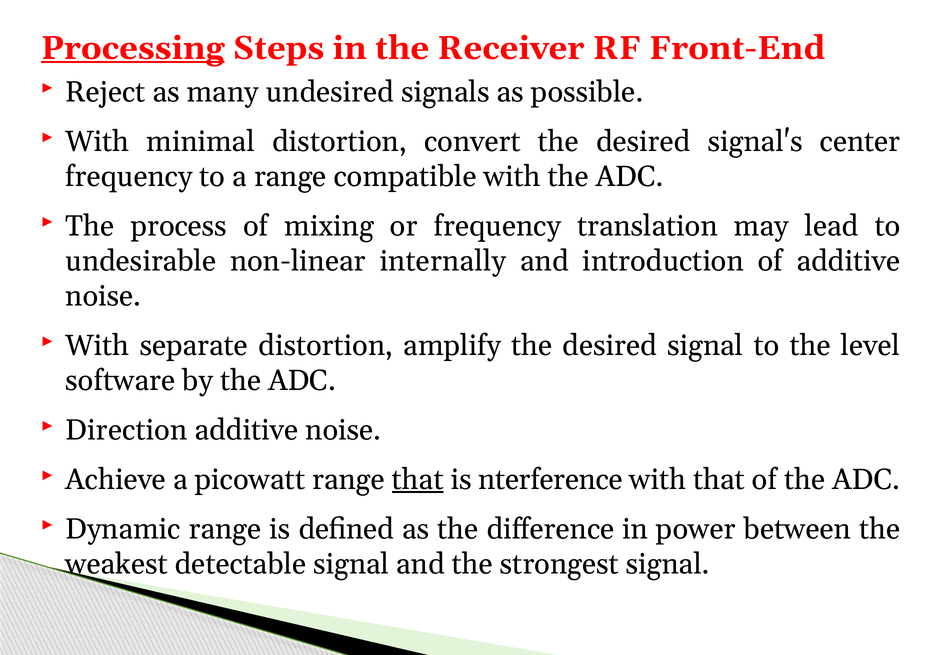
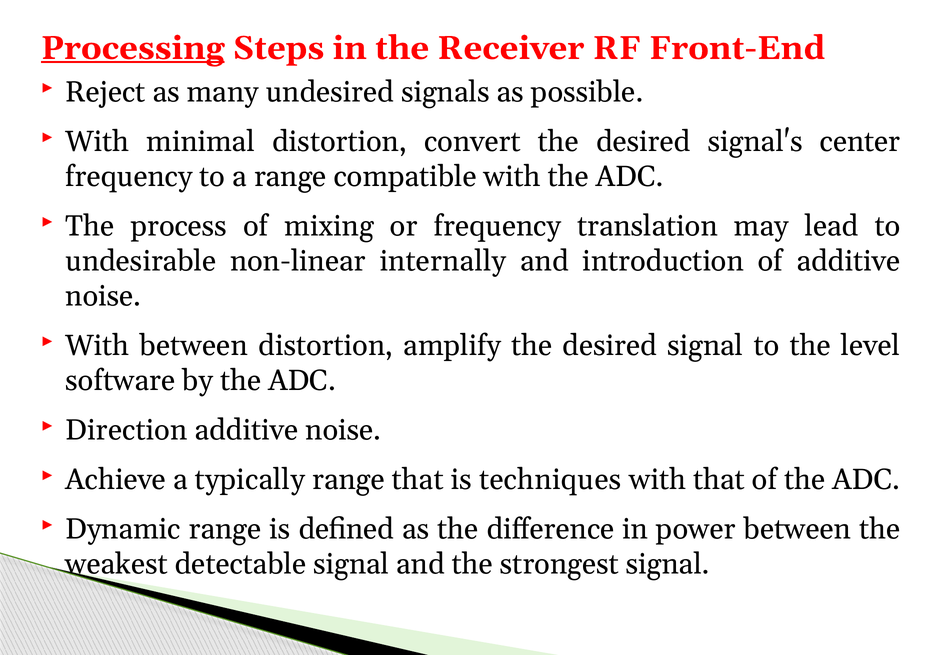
With separate: separate -> between (194, 346)
picowatt: picowatt -> typically (250, 479)
that underline: present -> none (418, 479)
nterference: nterference -> techniques (550, 479)
